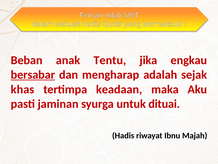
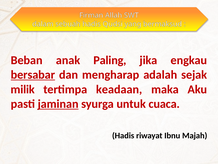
Tentu: Tentu -> Paling (110, 60)
khas: khas -> milik (23, 89)
jaminan underline: none -> present (58, 104)
dituai: dituai -> cuaca (164, 104)
